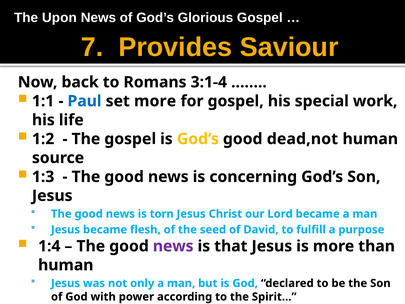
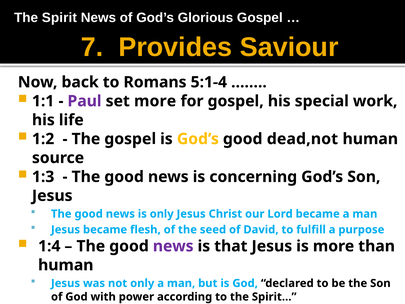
Upon: Upon -> Spirit (59, 18)
3:1-4: 3:1-4 -> 5:1-4 (209, 82)
Paul colour: blue -> purple (85, 101)
is torn: torn -> only (162, 214)
